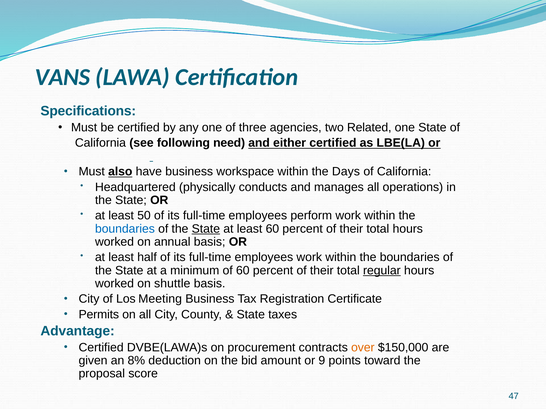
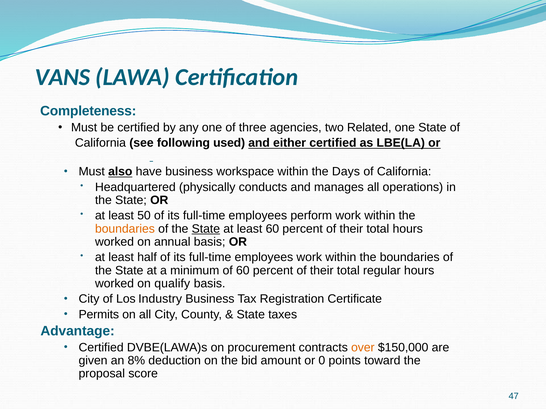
Specifications: Specifications -> Completeness (88, 111)
need: need -> used (229, 143)
boundaries colour: blue -> orange (125, 229)
regular underline: present -> none (382, 271)
shuttle: shuttle -> qualify (172, 284)
Meeting: Meeting -> Industry (160, 299)
9: 9 -> 0 (322, 361)
